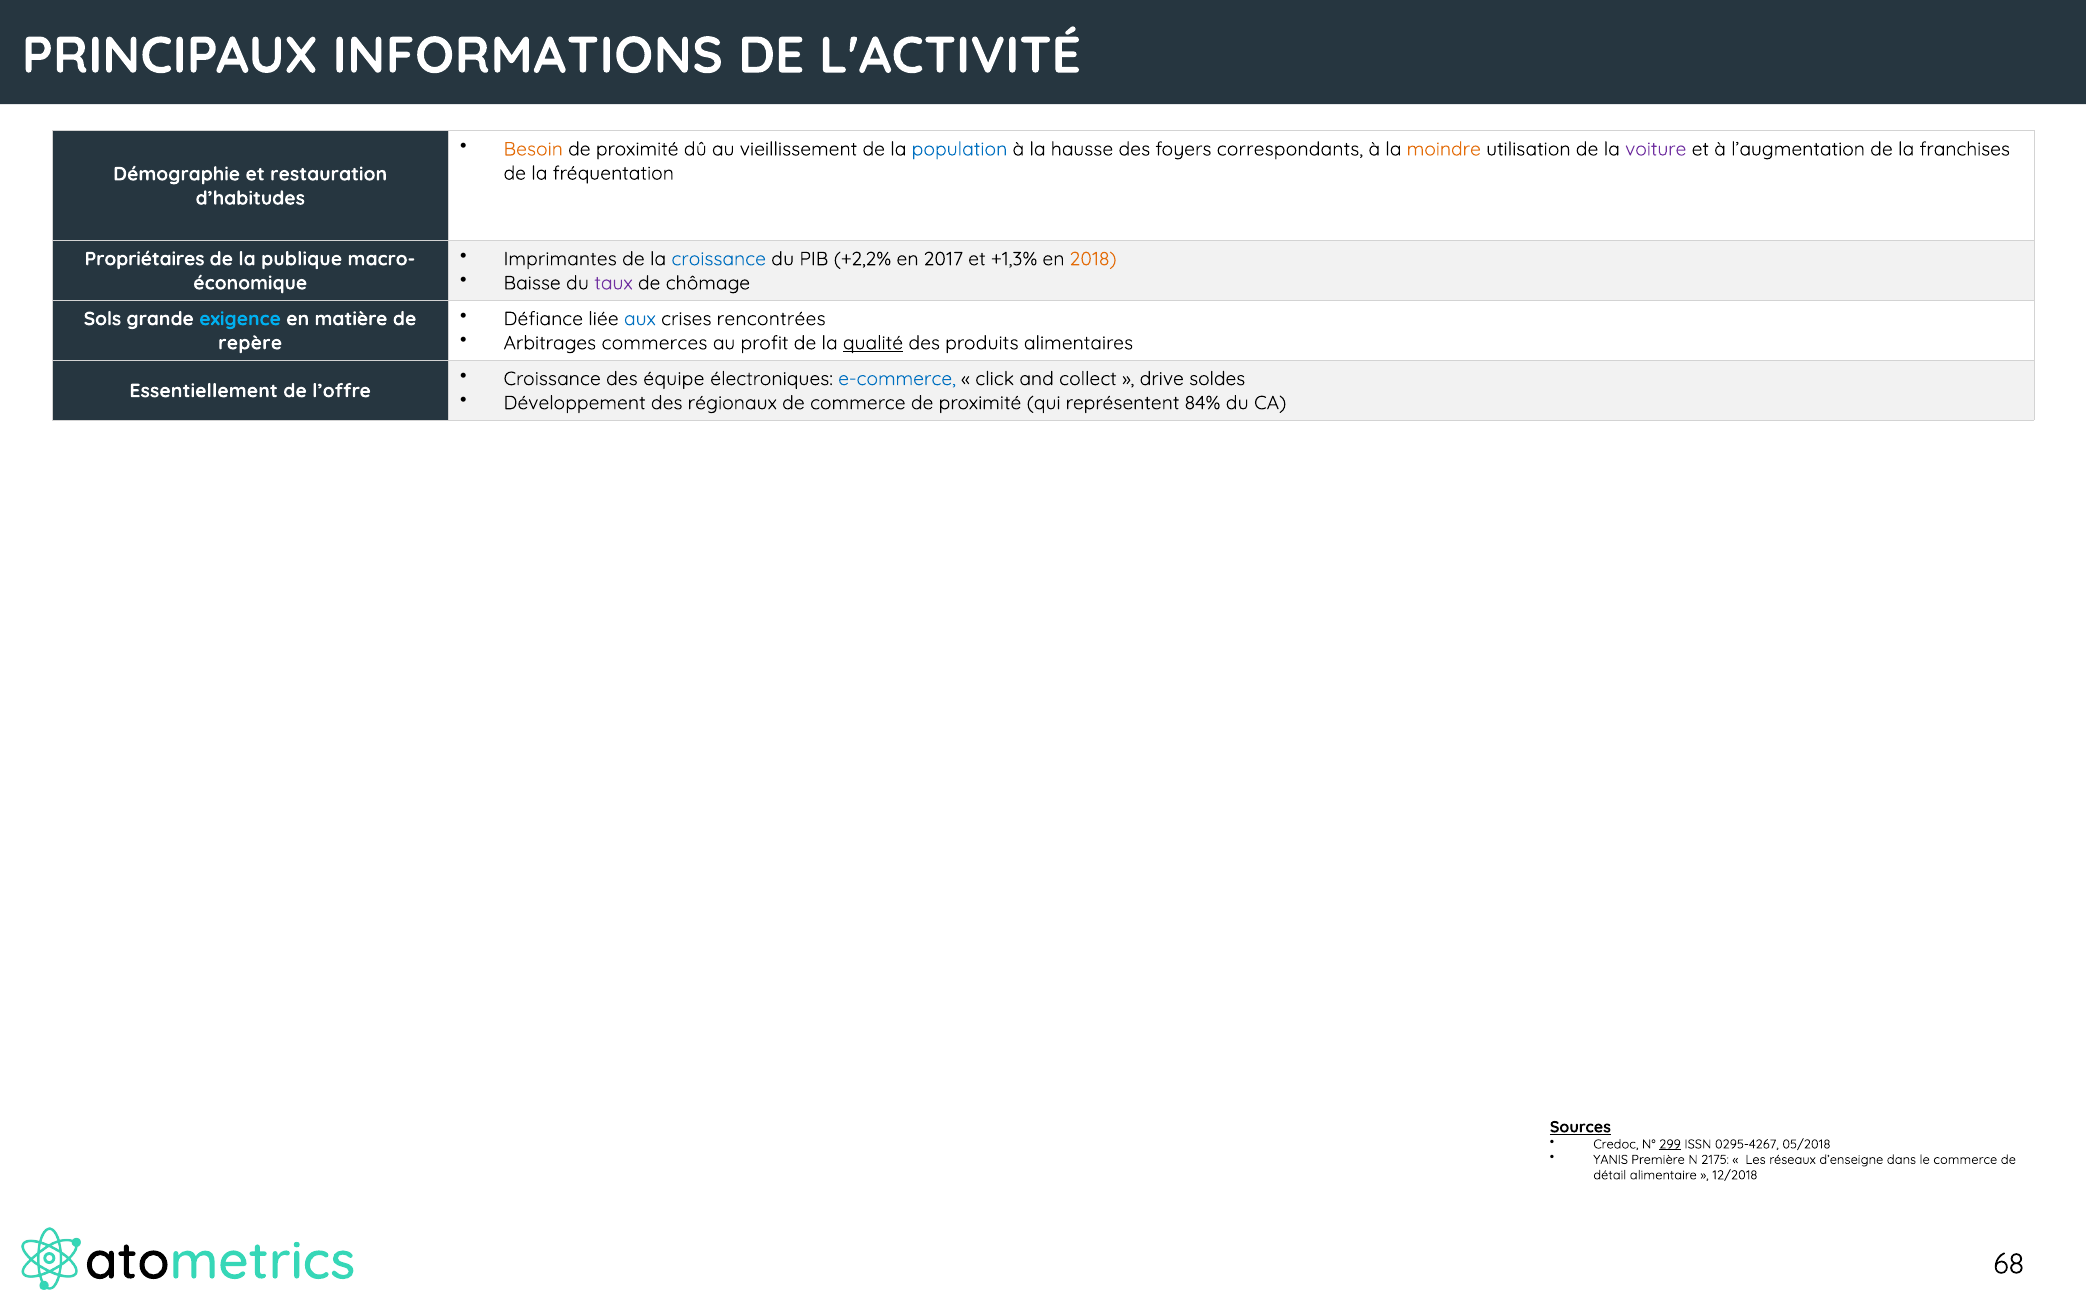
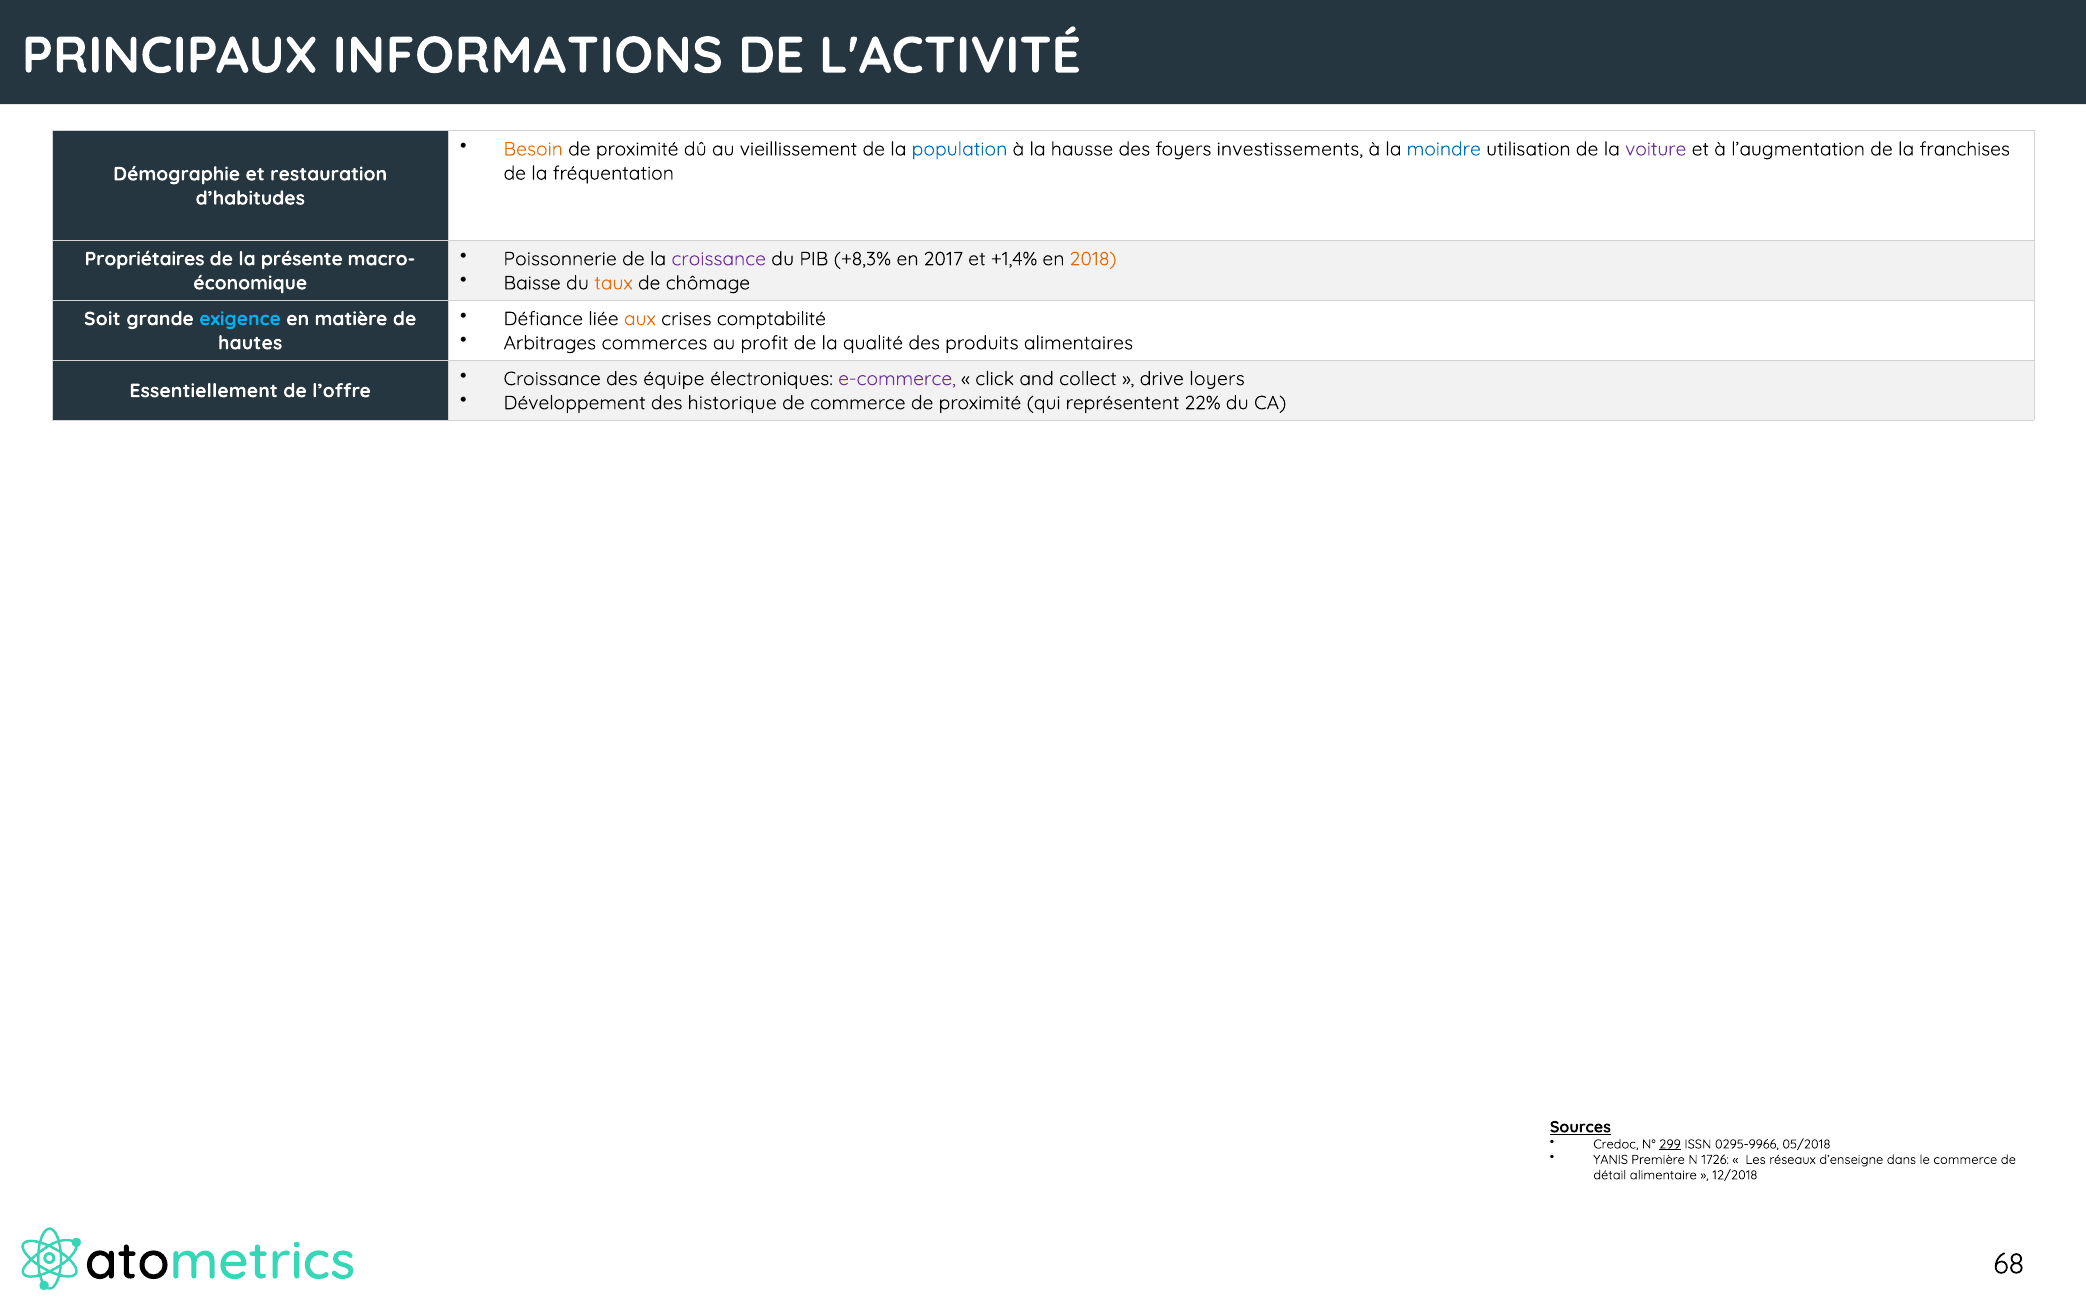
correspondants: correspondants -> investissements (1290, 149)
moindre colour: orange -> blue (1444, 149)
Imprimantes: Imprimantes -> Poissonnerie (560, 259)
croissance colour: blue -> purple (719, 259)
+2,2%: +2,2% -> +8,3% (862, 259)
+1,3%: +1,3% -> +1,4% (1014, 259)
publique: publique -> présente (302, 259)
taux colour: purple -> orange (614, 283)
aux colour: blue -> orange (640, 319)
rencontrées: rencontrées -> comptabilité (771, 319)
Sols: Sols -> Soit (102, 319)
qualité underline: present -> none (873, 343)
repère: repère -> hautes (250, 343)
e-commerce colour: blue -> purple (897, 379)
soldes: soldes -> loyers (1217, 379)
régionaux: régionaux -> historique (732, 403)
84%: 84% -> 22% (1203, 403)
0295-4267: 0295-4267 -> 0295-9966 (1747, 1144)
2175: 2175 -> 1726 (1715, 1159)
